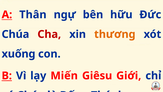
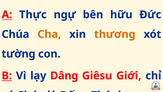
Thân: Thân -> Thực (33, 15)
Cha colour: red -> orange (49, 34)
xuống: xuống -> tường (19, 54)
Miến: Miến -> Dâng (64, 75)
